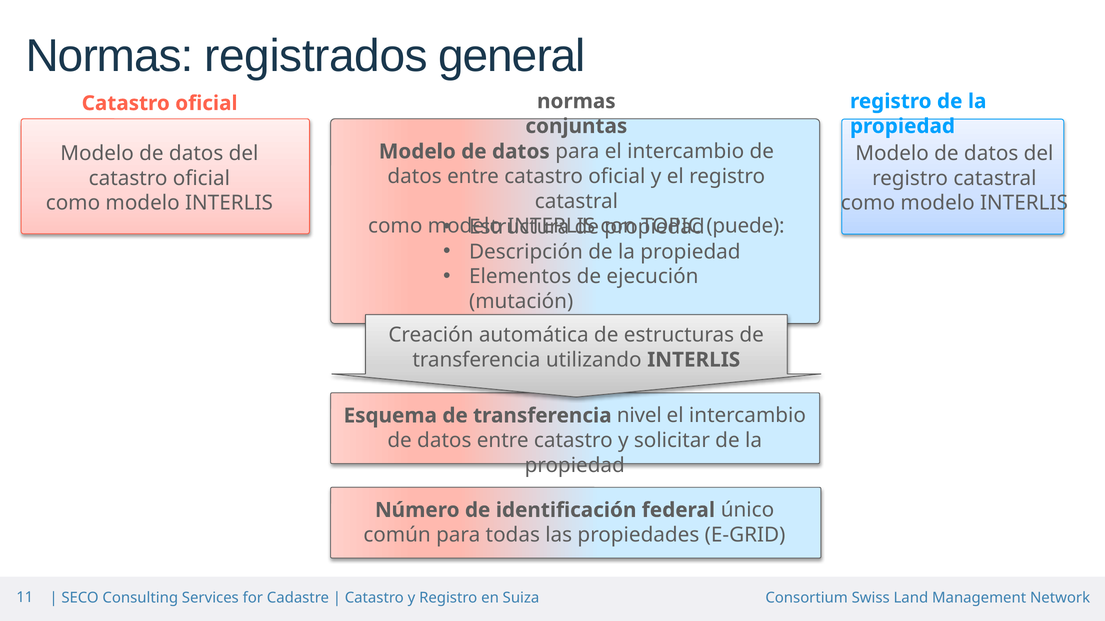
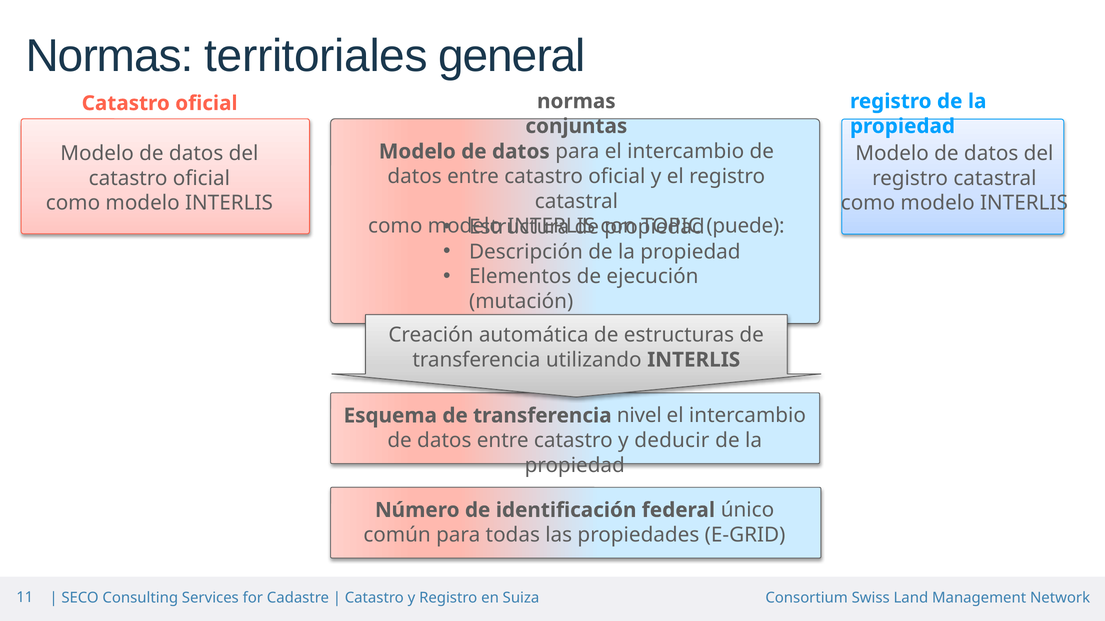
registrados: registrados -> territoriales (316, 56)
solicitar: solicitar -> deducir (672, 441)
